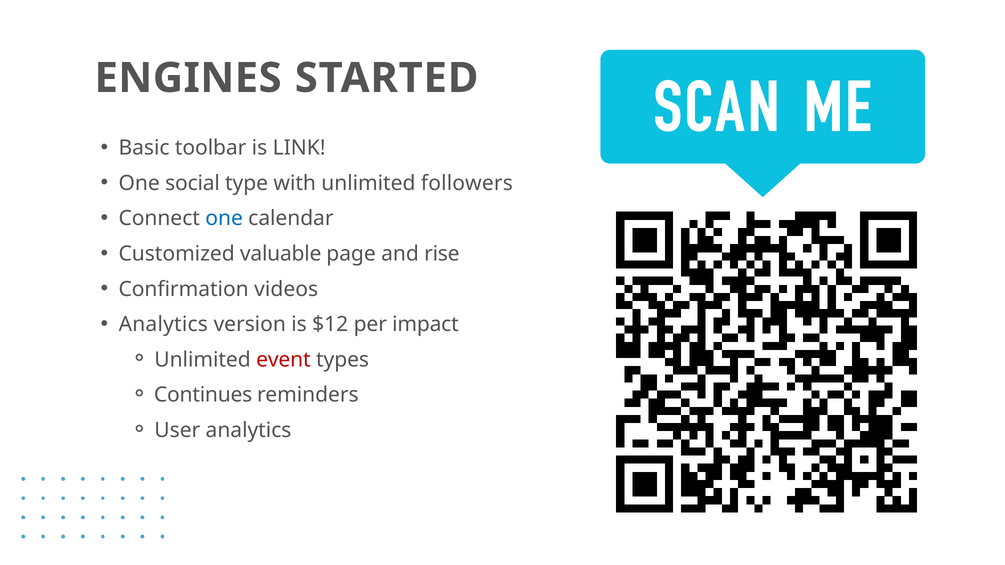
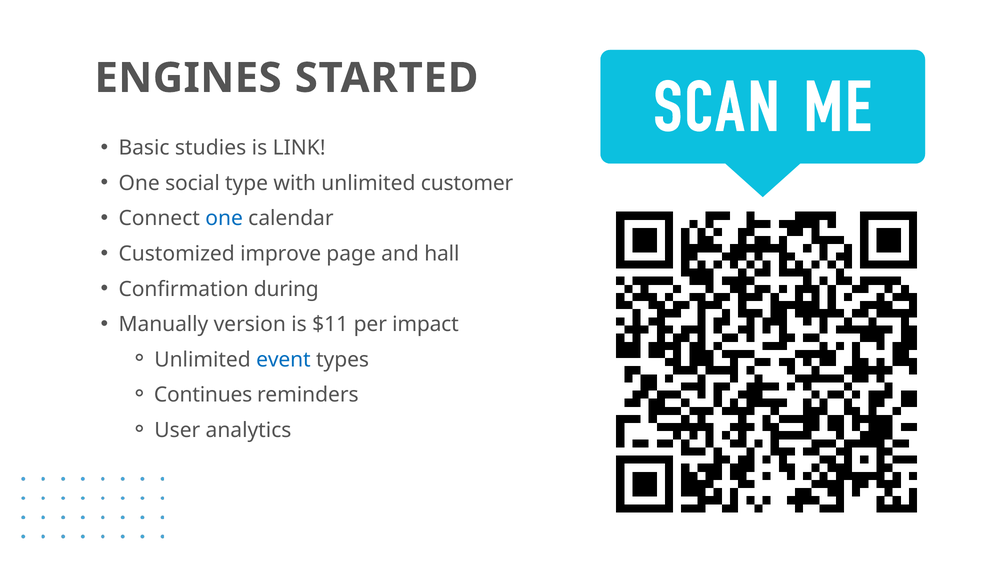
toolbar: toolbar -> studies (211, 148)
followers: followers -> customer (467, 183)
valuable: valuable -> improve (281, 254)
rise: rise -> hall (442, 254)
videos: videos -> during (286, 289)
Analytics: Analytics -> Manually (163, 325)
$12: $12 -> $11 (330, 325)
event colour: red -> blue (283, 360)
